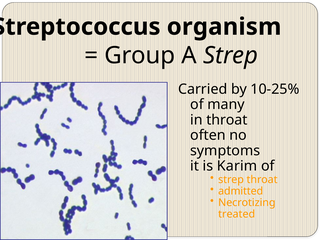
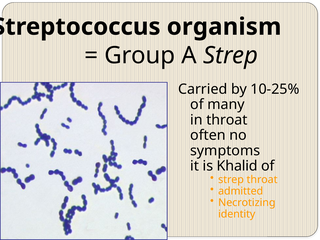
Karim: Karim -> Khalid (237, 166)
treated: treated -> identity (237, 214)
